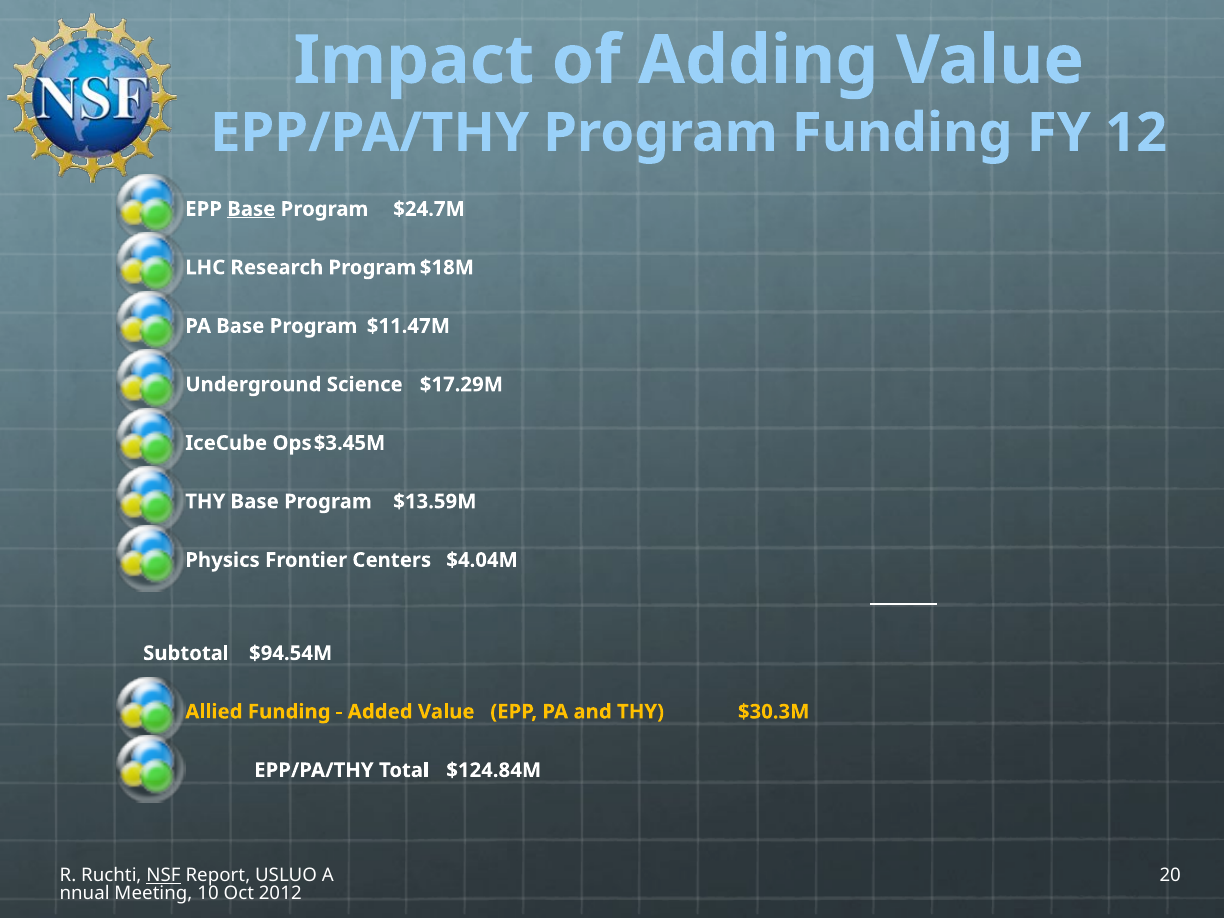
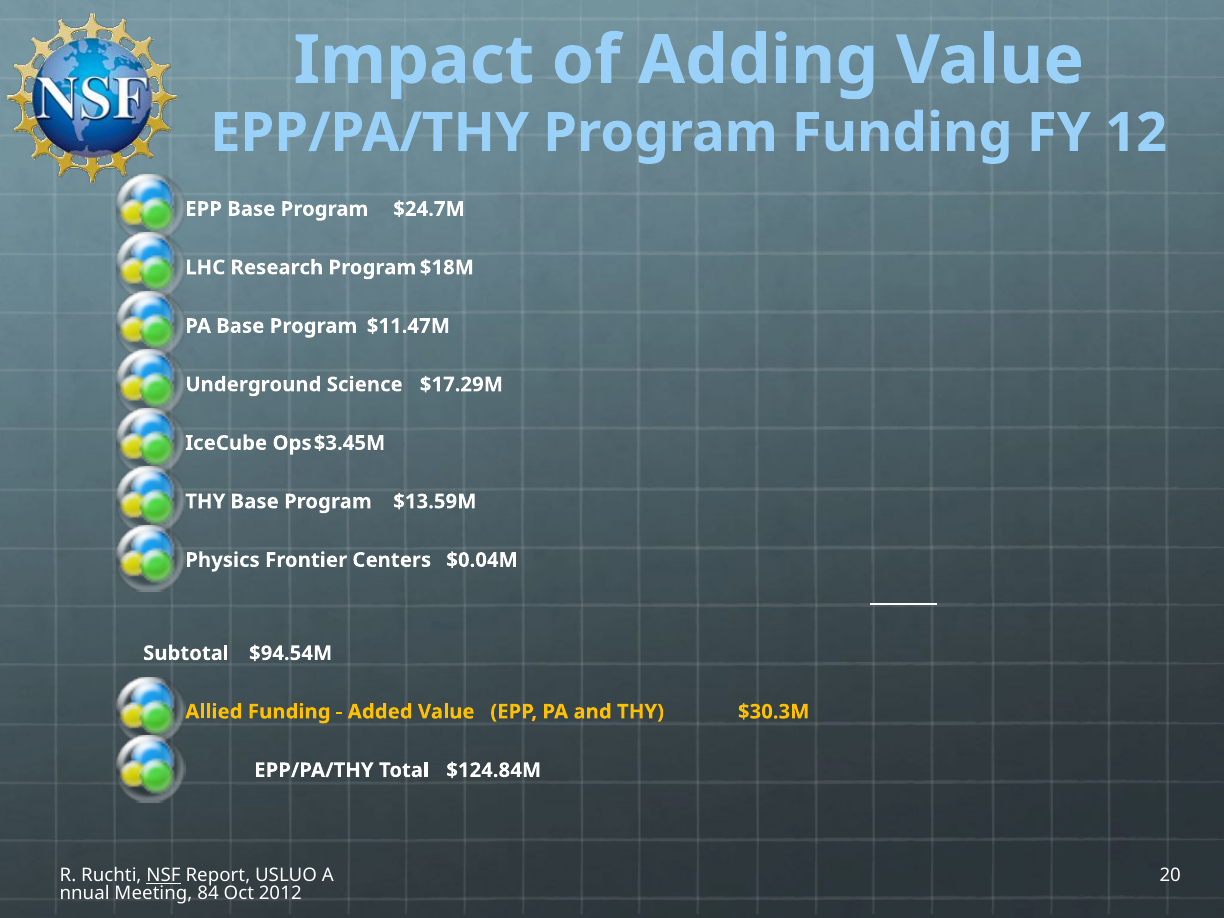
Base underline: present -> none (251, 209)
$4.04M: $4.04M -> $0.04M (482, 560)
10: 10 -> 84 (208, 894)
